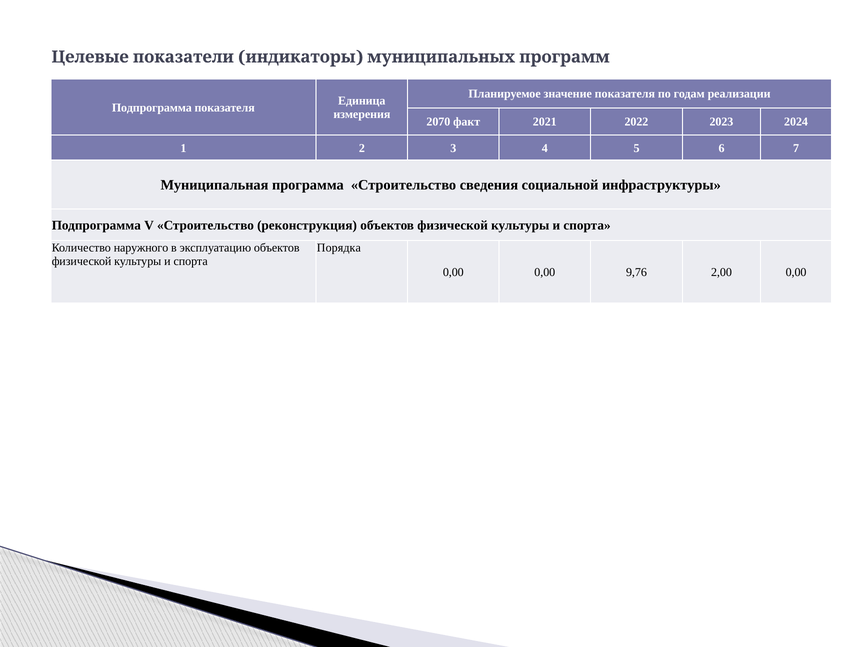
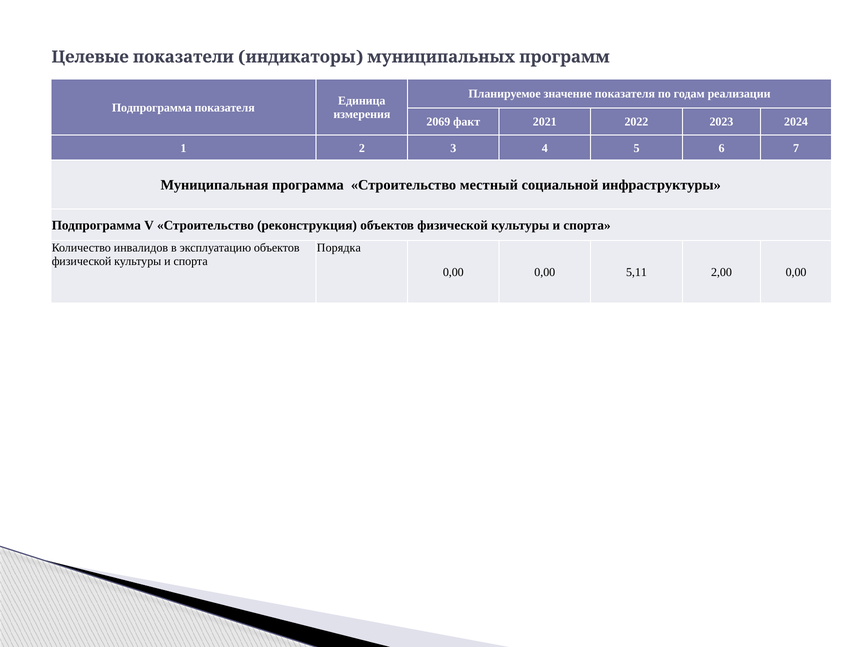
2070: 2070 -> 2069 (438, 122)
сведения: сведения -> местный (489, 185)
наружного: наружного -> инвалидов (141, 248)
9,76: 9,76 -> 5,11 (636, 272)
